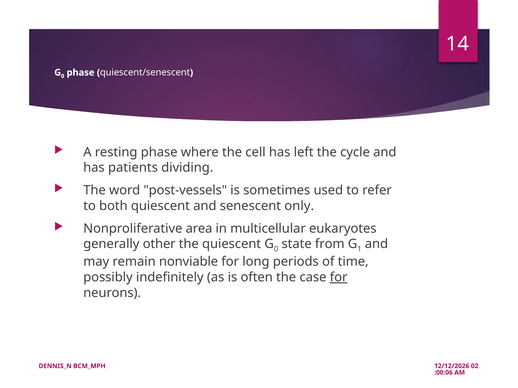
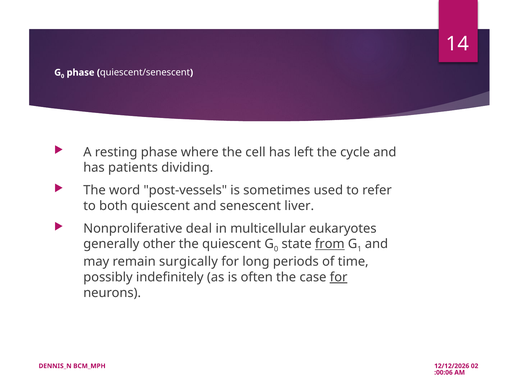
only: only -> liver (299, 206)
area: area -> deal (199, 229)
from underline: none -> present (330, 244)
nonviable: nonviable -> surgically (188, 262)
